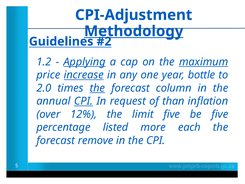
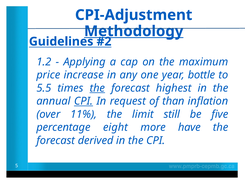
Applying underline: present -> none (84, 62)
maximum underline: present -> none (204, 62)
increase underline: present -> none (84, 75)
2.0: 2.0 -> 5.5 (44, 88)
column: column -> highest (174, 88)
12%: 12% -> 11% (84, 114)
limit five: five -> still (172, 114)
listed: listed -> eight (115, 127)
each: each -> have (189, 127)
remove: remove -> derived (96, 140)
